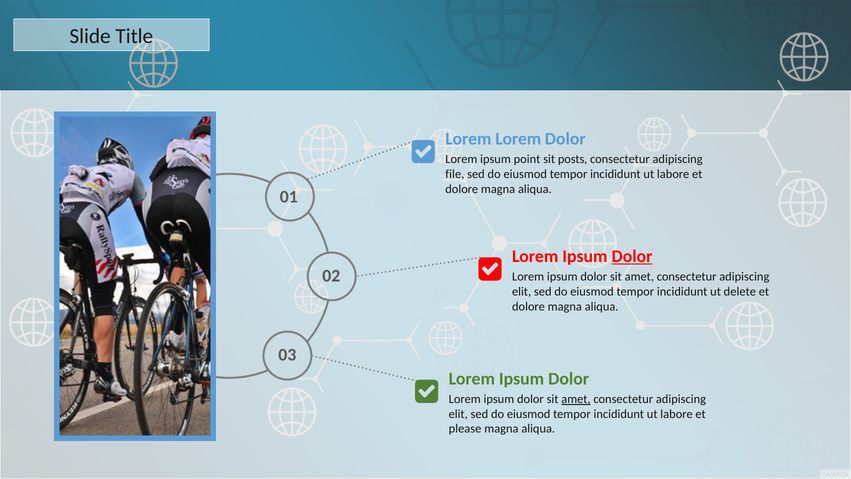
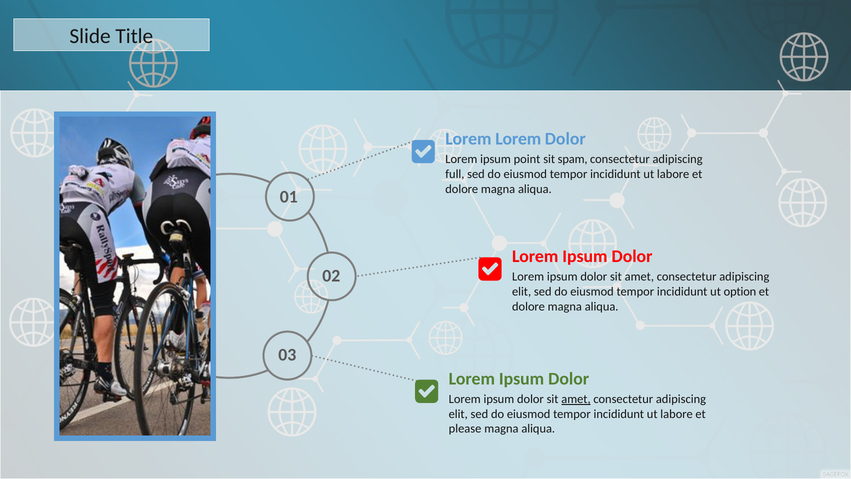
posts: posts -> spam (573, 159)
file: file -> full (455, 174)
Dolor underline: present -> none (632, 256)
delete: delete -> option (740, 291)
